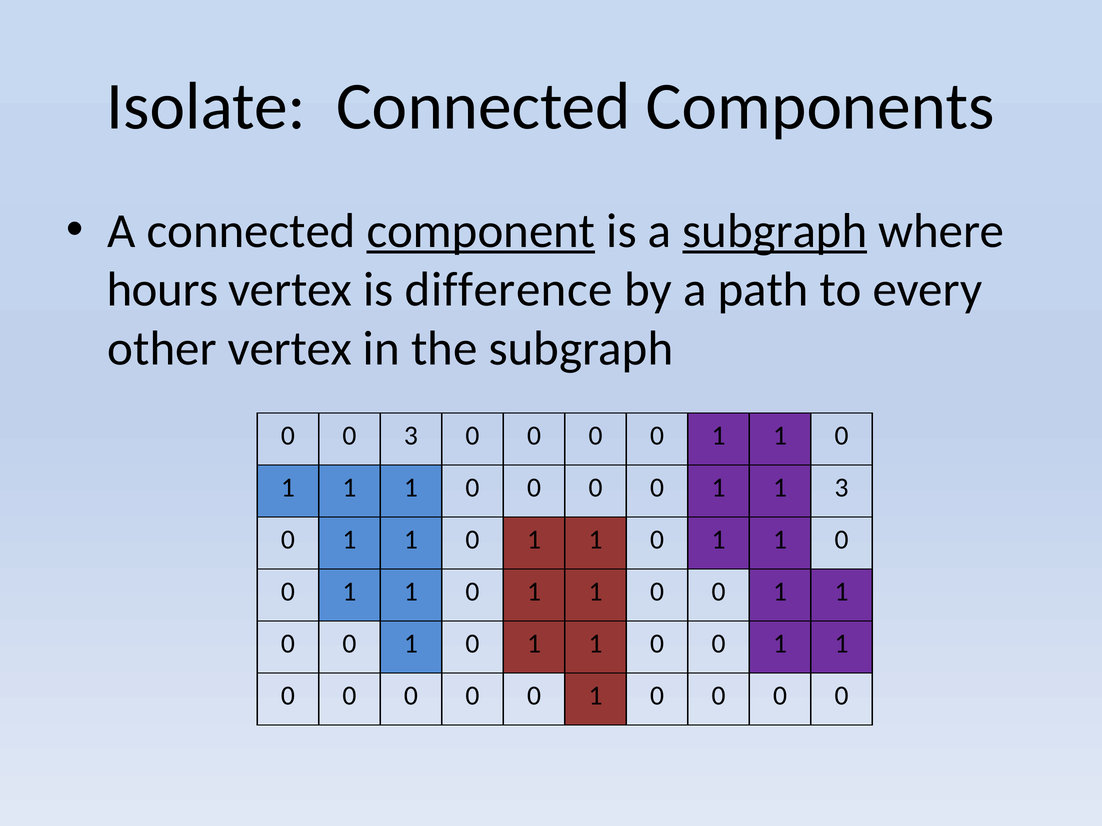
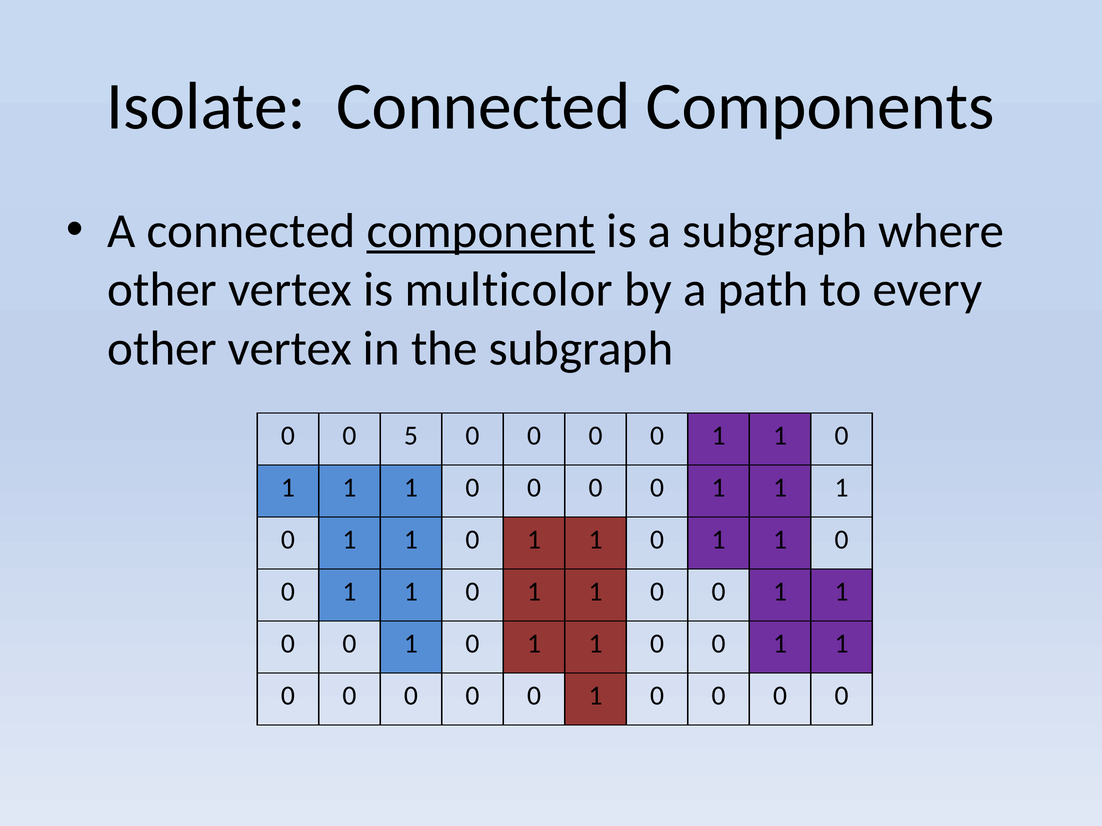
subgraph underline: present -> none (775, 231)
hours: hours -> other (162, 290)
difference: difference -> multicolor (509, 290)
0 3: 3 -> 5 (411, 436)
3: 3 -> 1 (842, 488)
